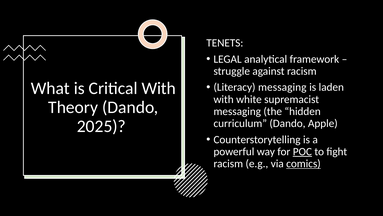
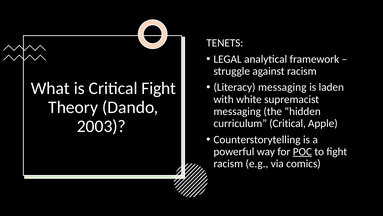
Critical With: With -> Fight (159, 88)
curriculum Dando: Dando -> Critical (288, 123)
2025: 2025 -> 2003 (101, 126)
comics underline: present -> none (303, 163)
